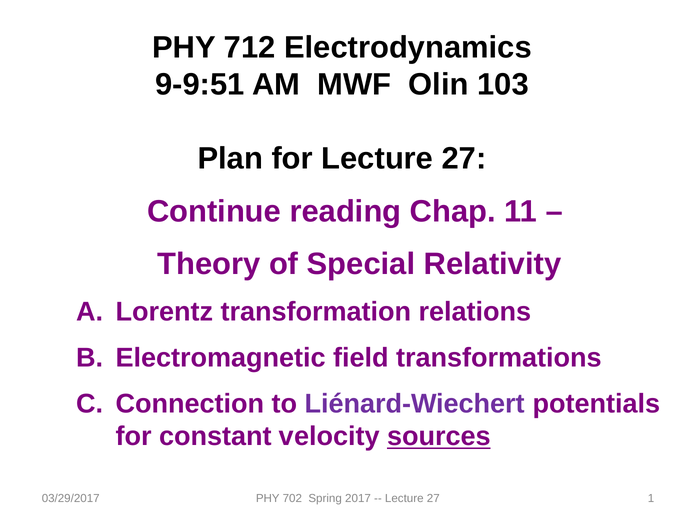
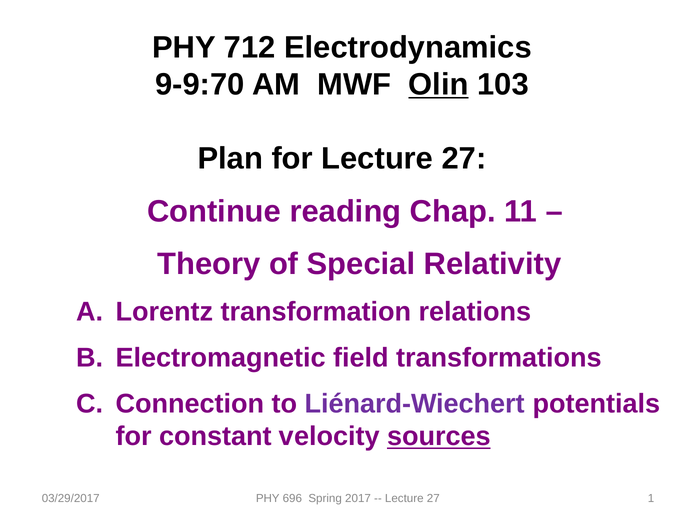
9-9:51: 9-9:51 -> 9-9:70 (200, 84)
Olin underline: none -> present (438, 84)
702: 702 -> 696 (292, 499)
